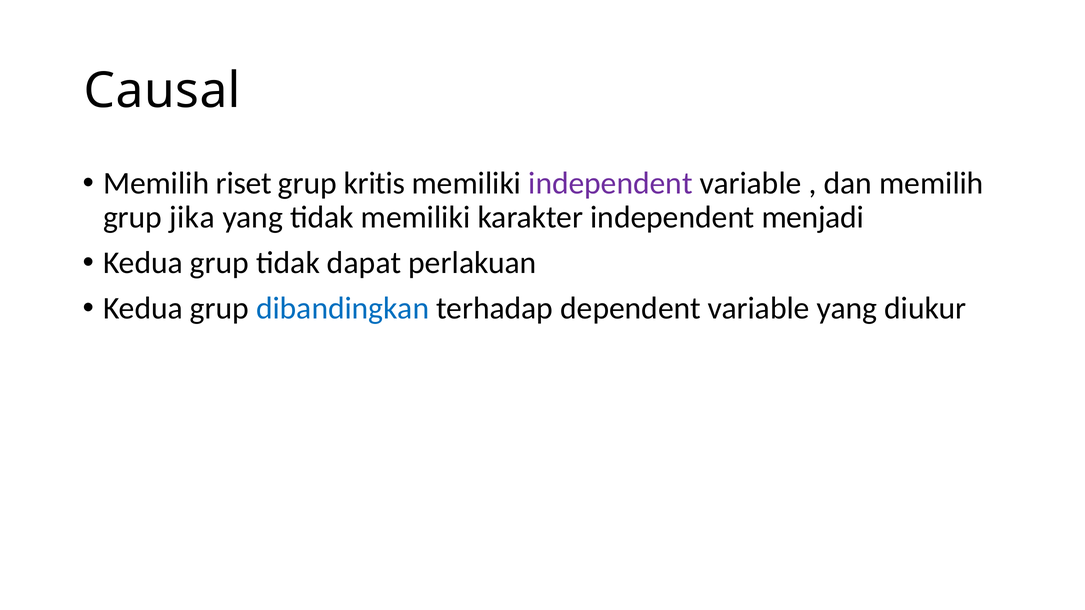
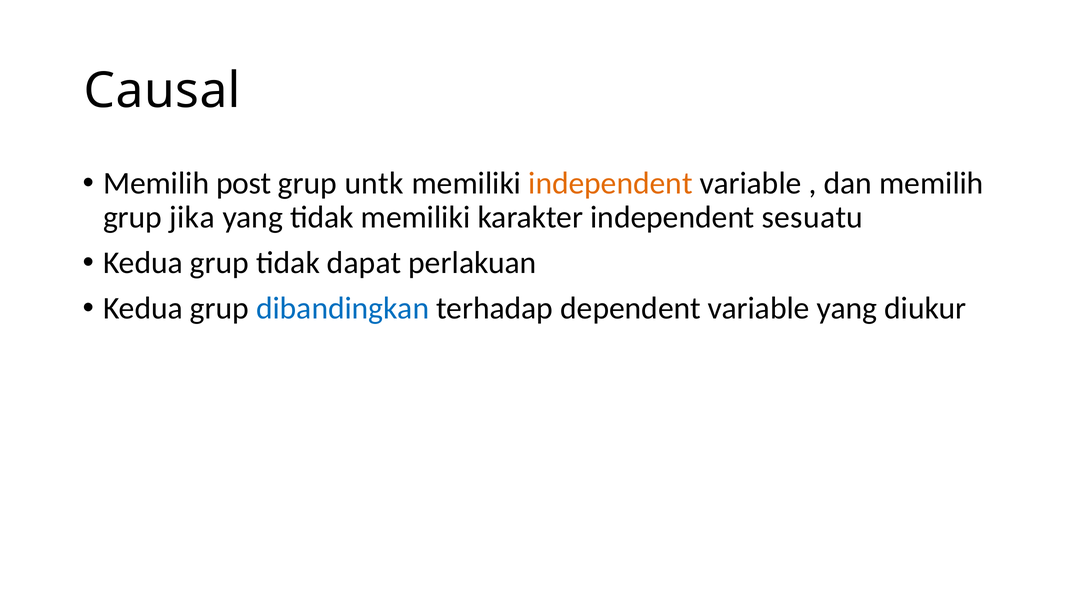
riset: riset -> post (244, 183)
kritis: kritis -> untk (374, 183)
independent colour: purple -> orange (610, 183)
menjadi: menjadi -> sesuatu (812, 218)
